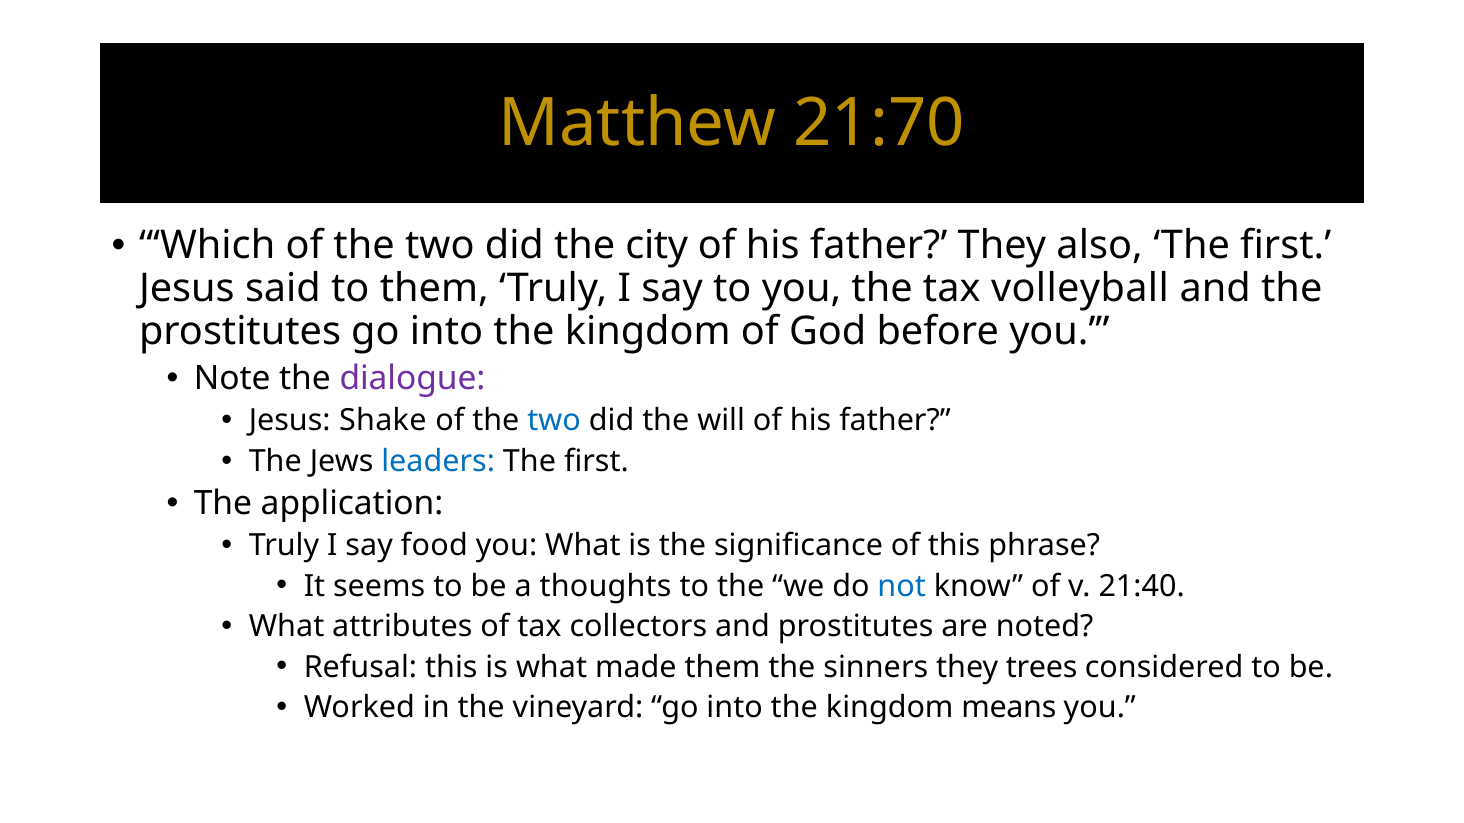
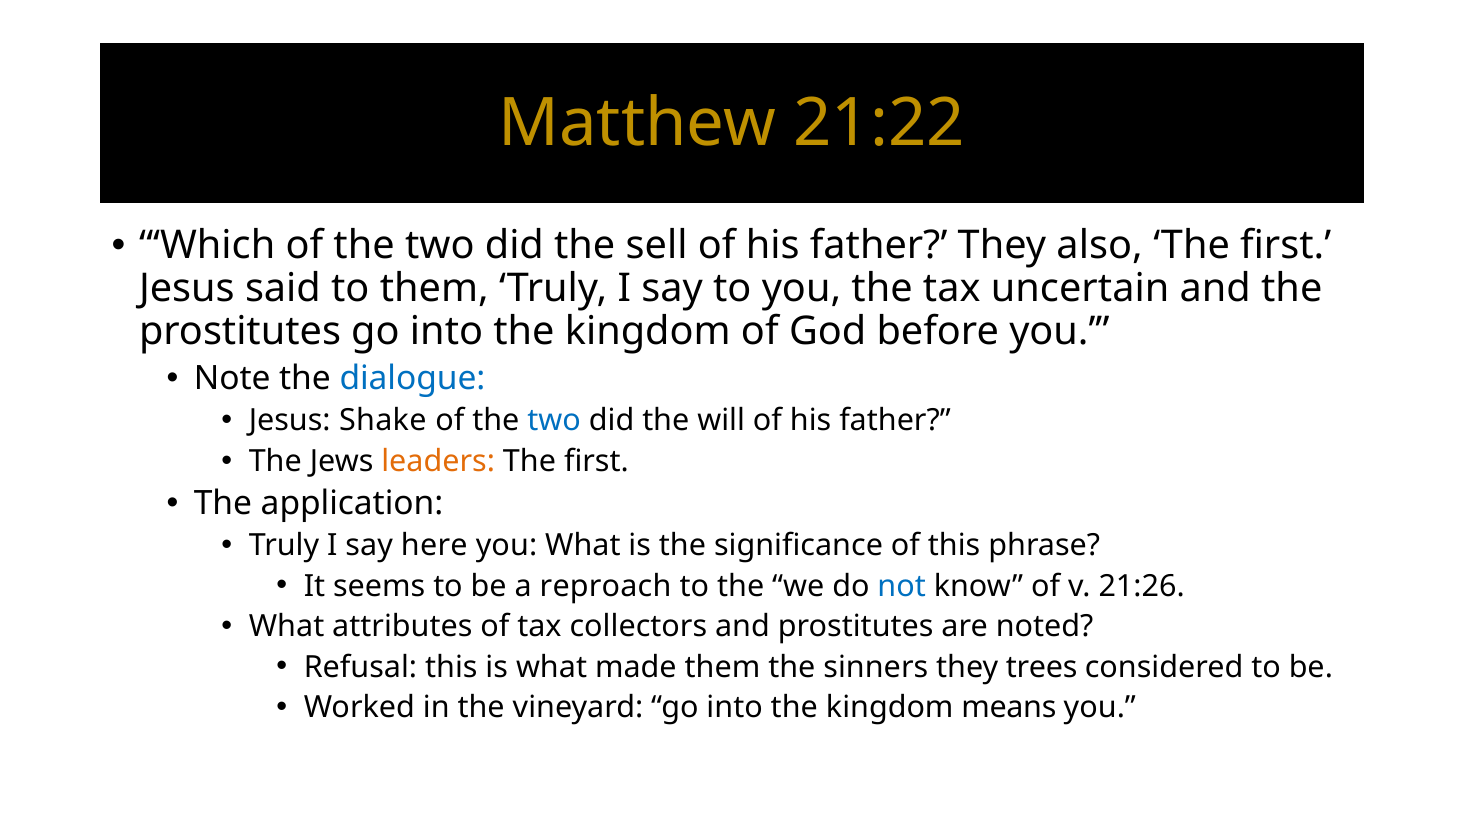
21:70: 21:70 -> 21:22 (879, 123)
city: city -> sell (657, 246)
volleyball: volleyball -> uncertain (1080, 289)
dialogue colour: purple -> blue (412, 379)
leaders colour: blue -> orange (438, 461)
food: food -> here (434, 546)
thoughts: thoughts -> reproach (606, 586)
21:40: 21:40 -> 21:26 (1142, 586)
